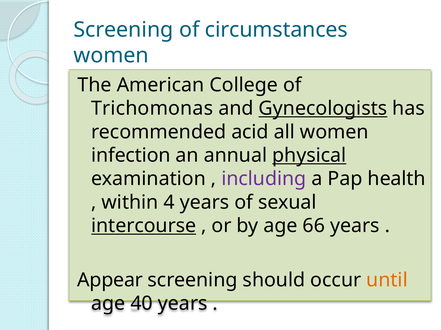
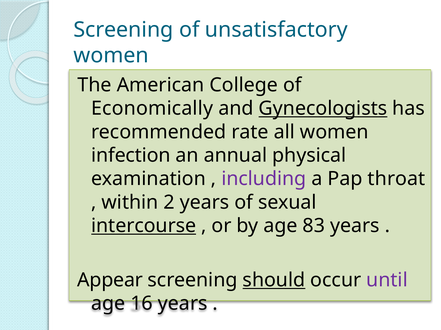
circumstances: circumstances -> unsatisfactory (276, 30)
Trichomonas: Trichomonas -> Economically (152, 109)
acid: acid -> rate (250, 132)
physical underline: present -> none (309, 156)
health: health -> throat (397, 179)
4: 4 -> 2 (169, 203)
66: 66 -> 83 (314, 226)
should underline: none -> present (274, 281)
until colour: orange -> purple (387, 281)
40: 40 -> 16 (142, 304)
